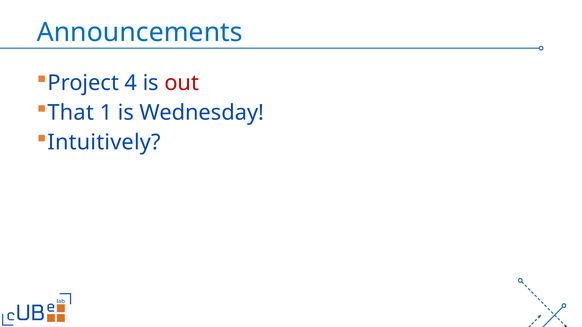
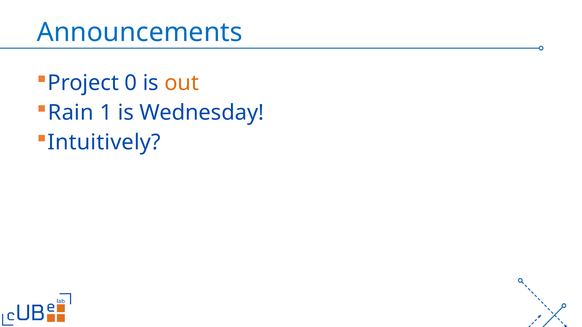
4: 4 -> 0 (131, 83)
out colour: red -> orange (182, 83)
That: That -> Rain (71, 113)
